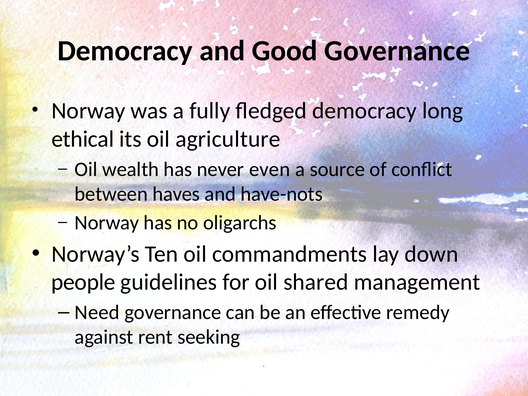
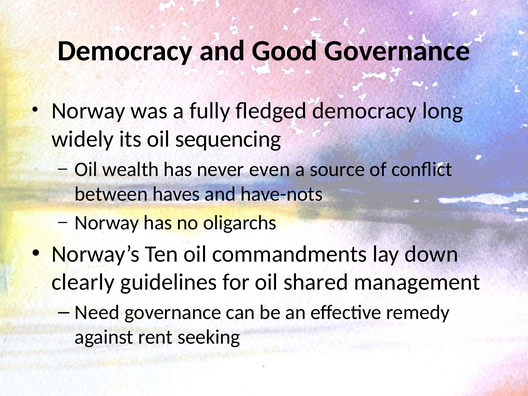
ethical: ethical -> widely (83, 139)
agriculture: agriculture -> sequencing (228, 139)
people: people -> clearly (83, 282)
